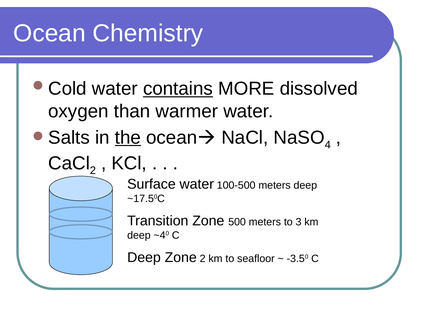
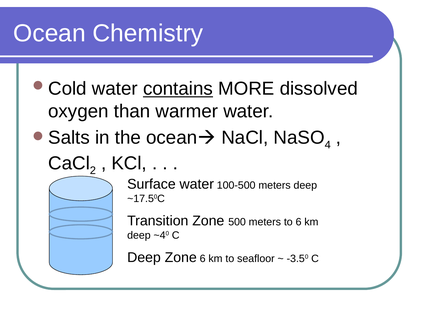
the underline: present -> none (128, 137)
to 3: 3 -> 6 (299, 222)
Zone 2: 2 -> 6 (203, 258)
